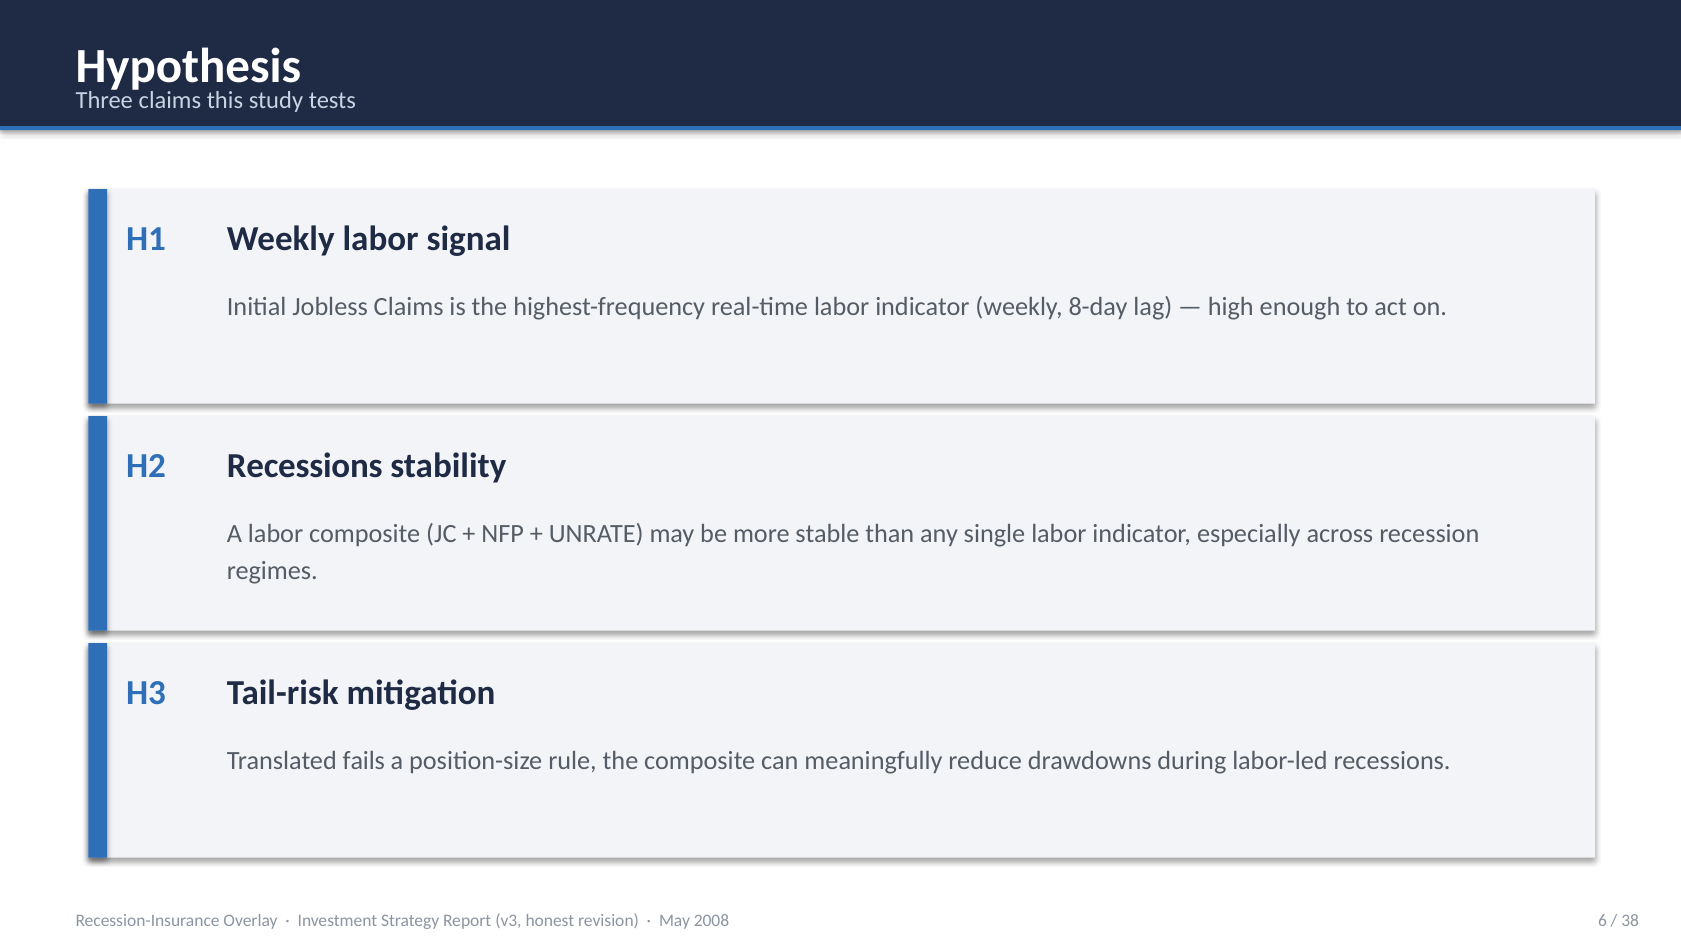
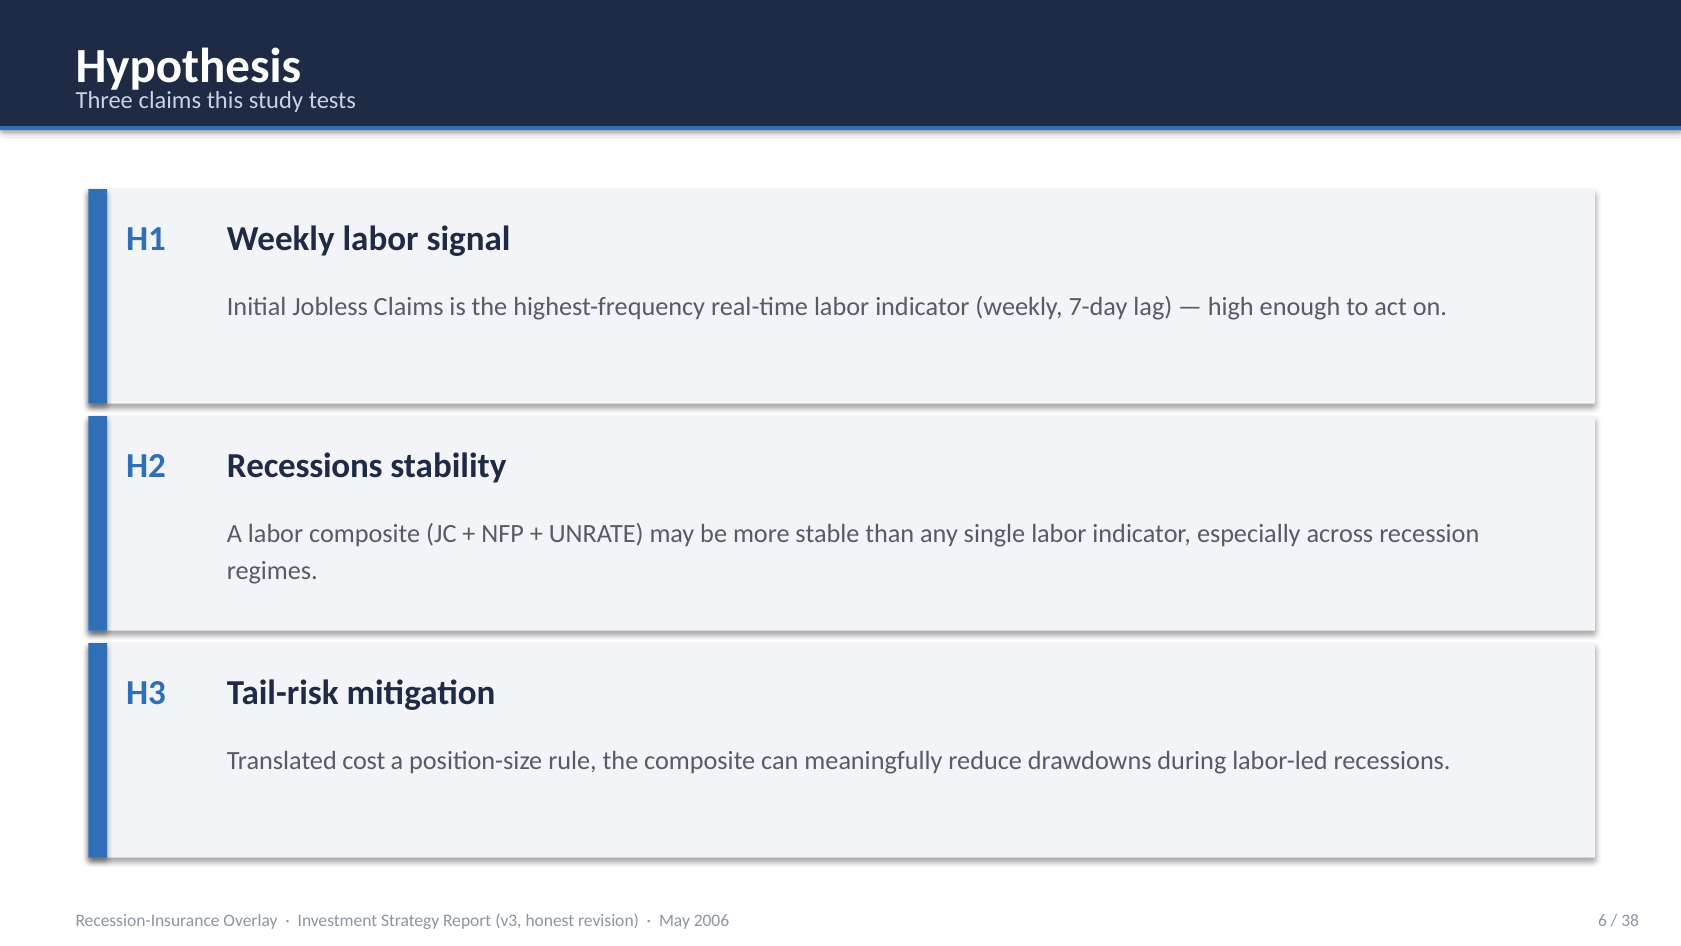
8-day: 8-day -> 7-day (1098, 307)
fails: fails -> cost (364, 761)
2008: 2008 -> 2006 (712, 921)
